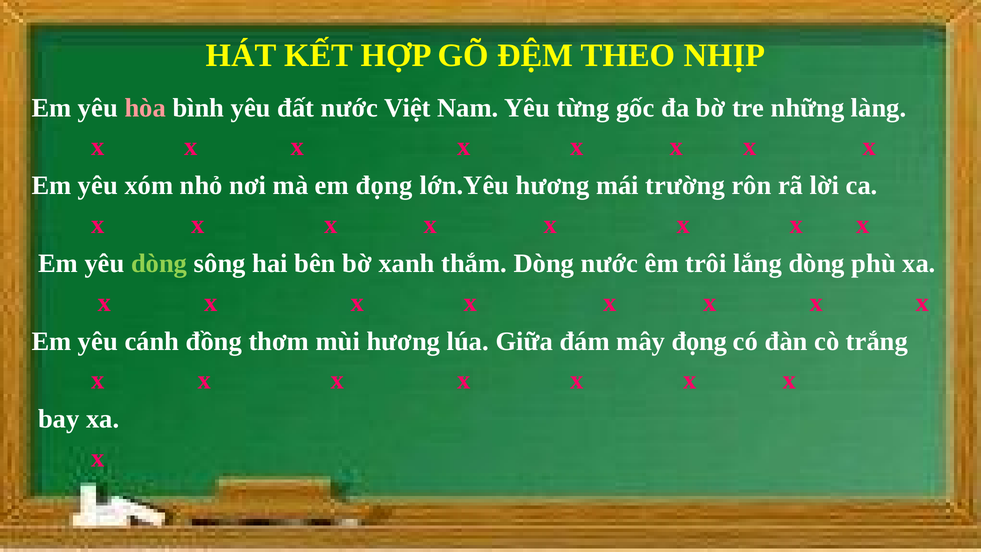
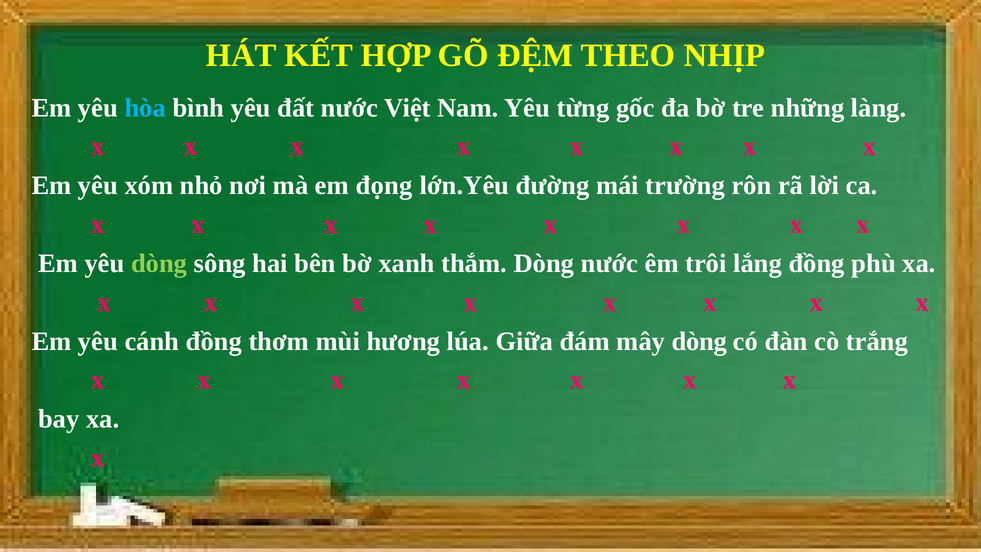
hòa colour: pink -> light blue (145, 108)
lớn.Yêu hương: hương -> đường (553, 186)
lắng dòng: dòng -> đồng (817, 263)
mây đọng: đọng -> dòng (699, 341)
